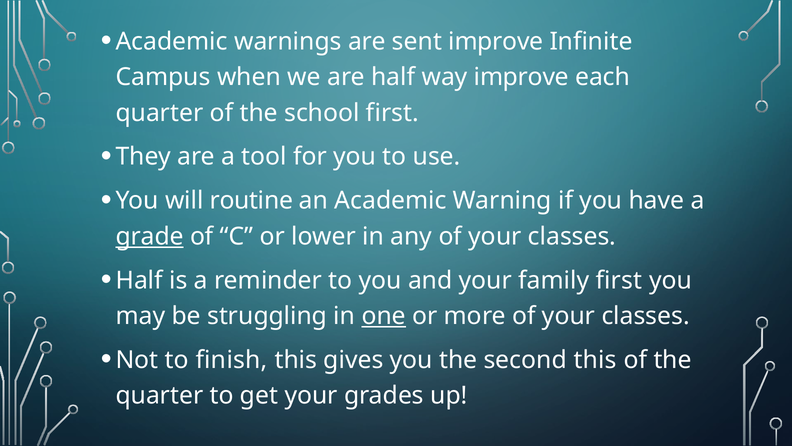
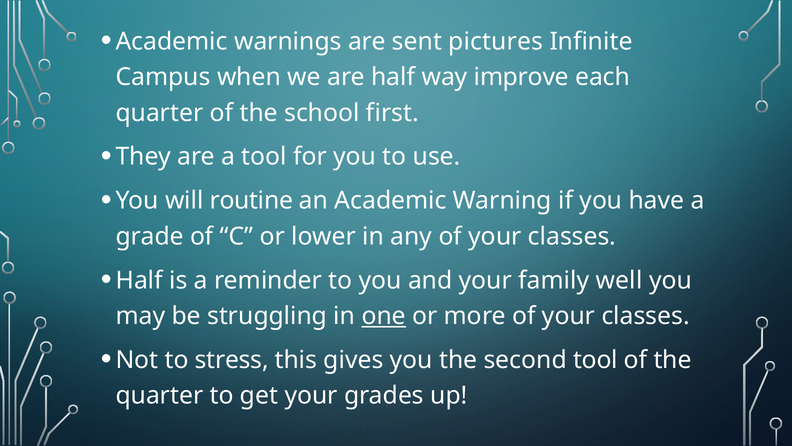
sent improve: improve -> pictures (496, 41)
grade underline: present -> none (150, 236)
family first: first -> well (619, 280)
finish: finish -> stress (232, 360)
second this: this -> tool (595, 360)
